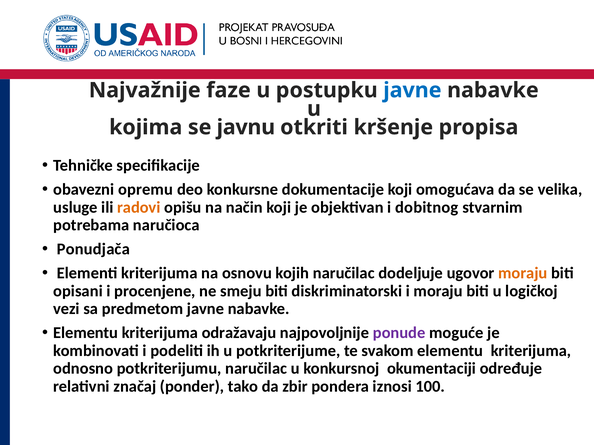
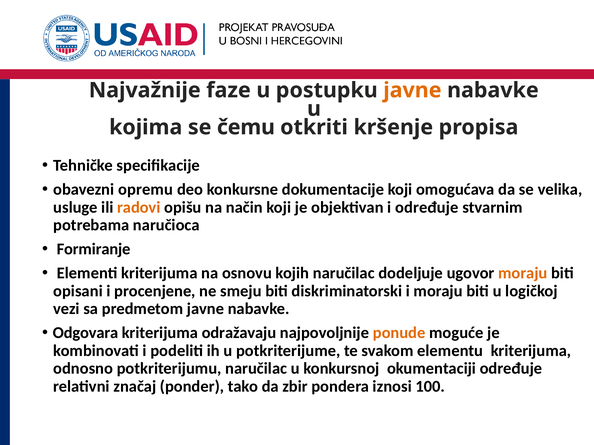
javne colour: blue -> orange (412, 90)
javnu: javnu -> čemu (246, 127)
i dobitnog: dobitnog -> određuje (427, 208)
Ponudjača: Ponudjača -> Formiranje (94, 249)
Elementu: Elementu -> Odgovara (86, 333)
ponude colour: purple -> orange (399, 333)
